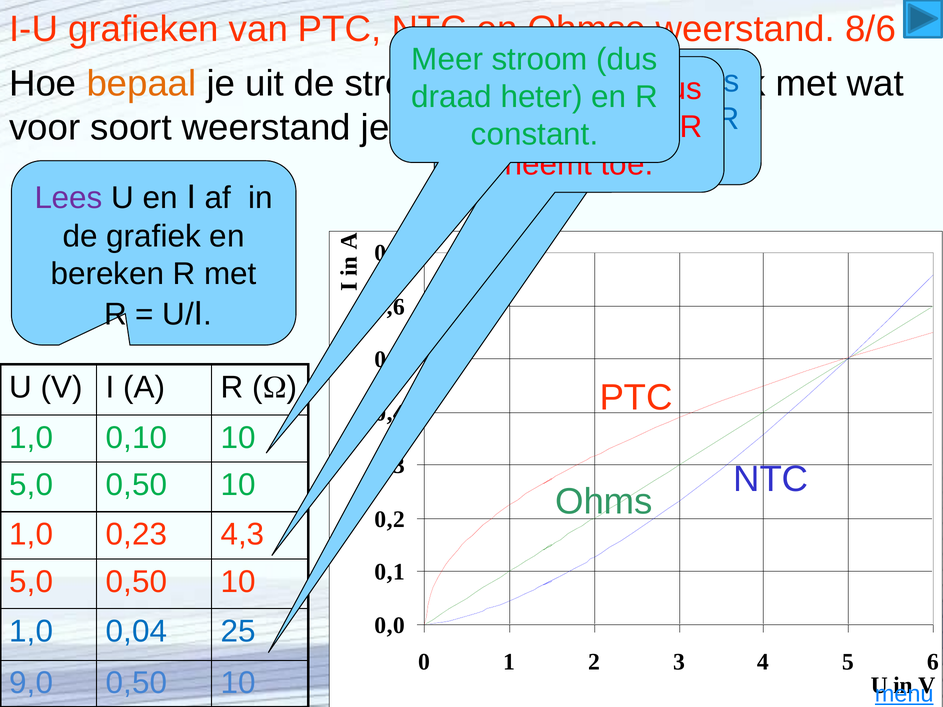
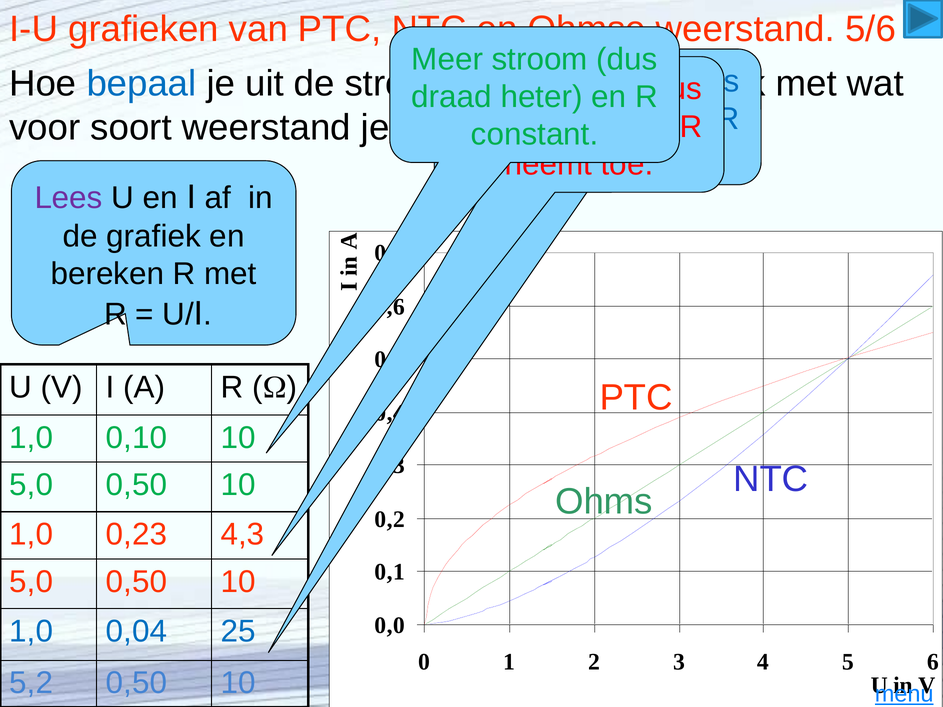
8/6: 8/6 -> 5/6 (870, 29)
bepaal colour: orange -> blue (142, 84)
9,0: 9,0 -> 5,2 (31, 683)
